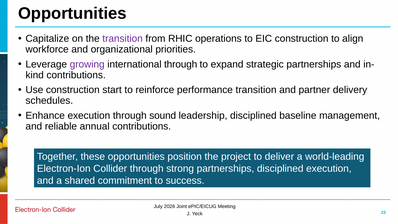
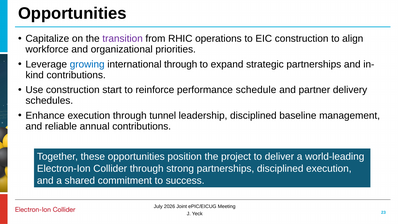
growing colour: purple -> blue (87, 64)
performance transition: transition -> schedule (256, 90)
sound: sound -> tunnel (163, 116)
